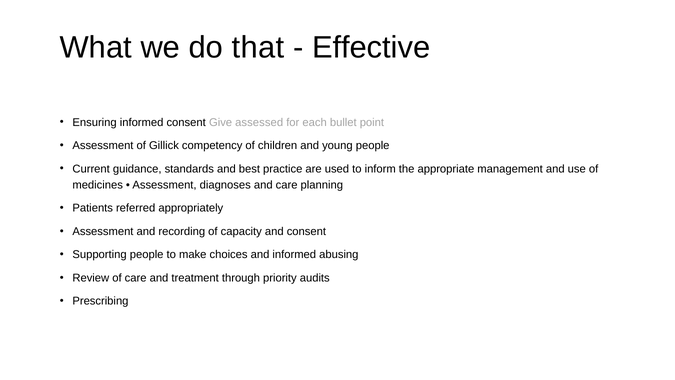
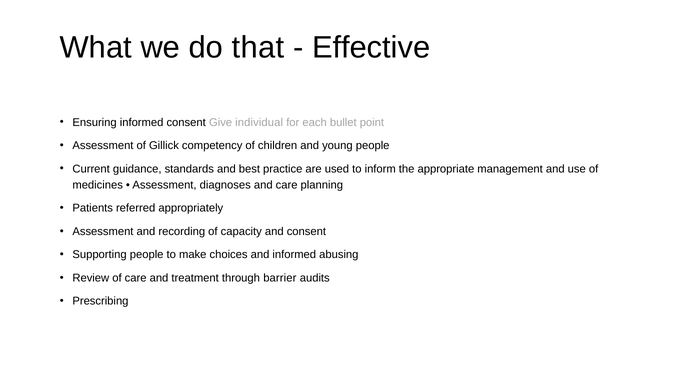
assessed: assessed -> individual (259, 122)
priority: priority -> barrier (280, 278)
